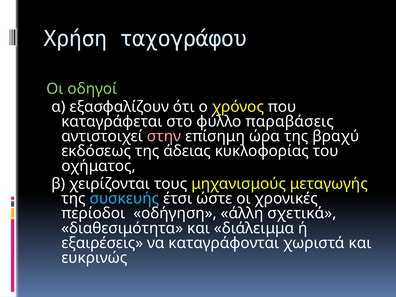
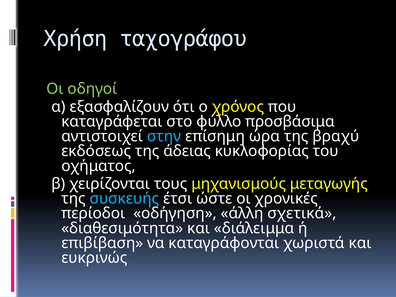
παραβάσεις: παραβάσεις -> προσβάσιμα (290, 122)
στην colour: pink -> light blue (164, 136)
εξαιρέσεις: εξαιρέσεις -> επιβίβαση (102, 243)
